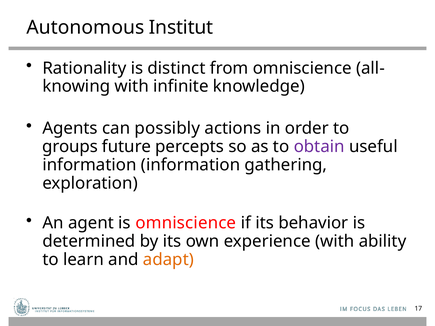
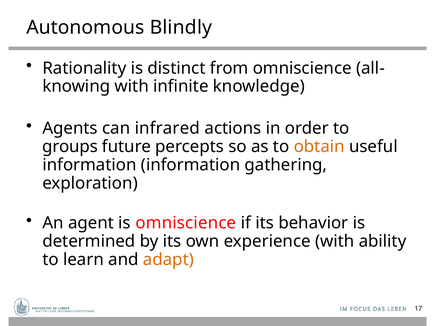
Institut: Institut -> Blindly (181, 28)
possibly: possibly -> infrared (167, 128)
obtain colour: purple -> orange (319, 147)
